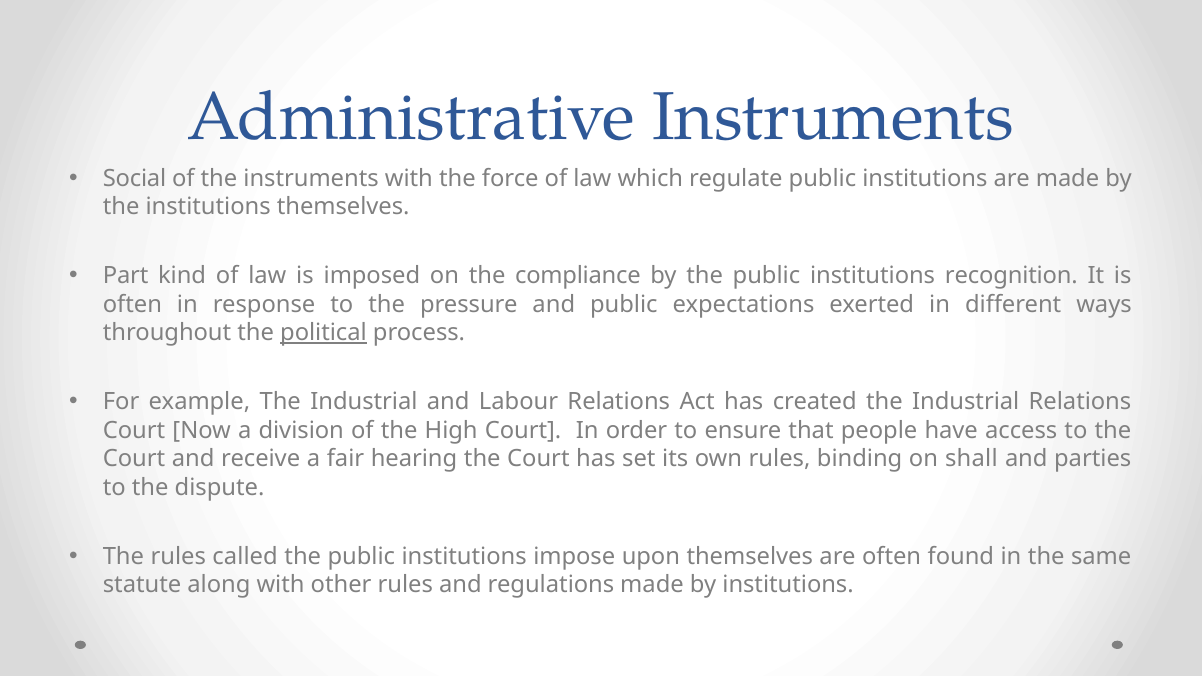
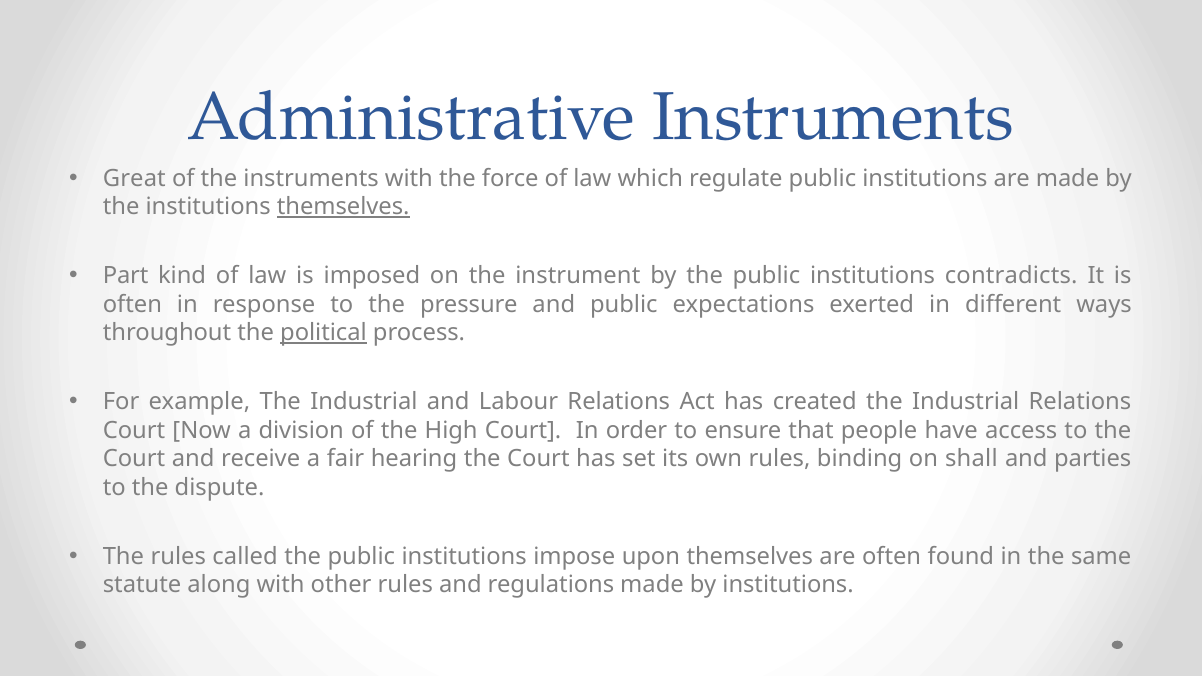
Social: Social -> Great (134, 178)
themselves underline: none -> present (343, 207)
compliance: compliance -> instrument (578, 276)
recognition: recognition -> contradicts (1011, 276)
